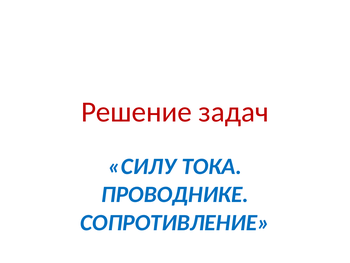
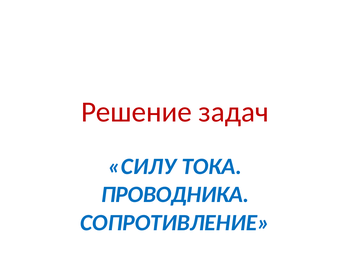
ПРОВОДНИКЕ: ПРОВОДНИКЕ -> ПРОВОДНИКА (175, 194)
